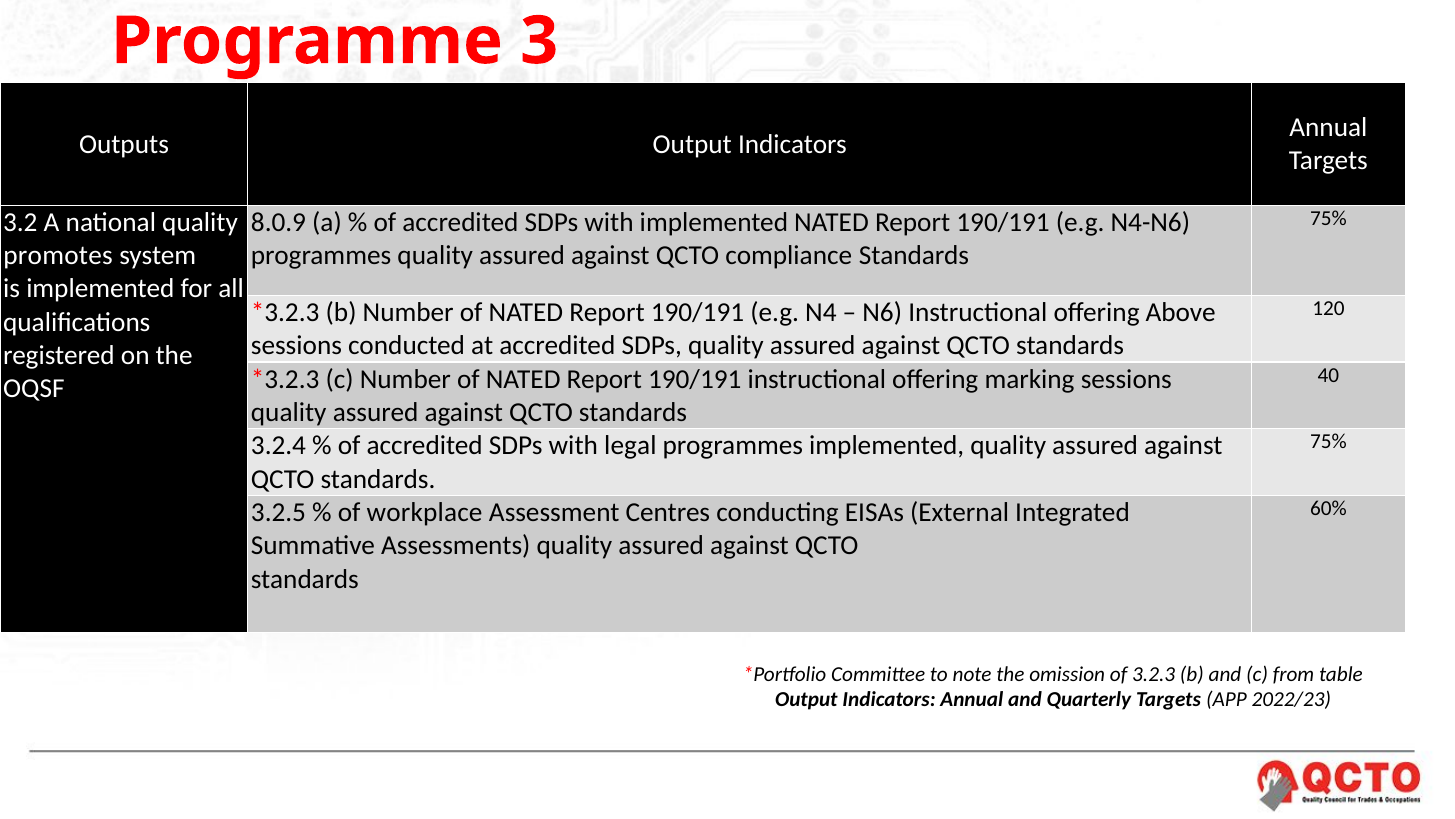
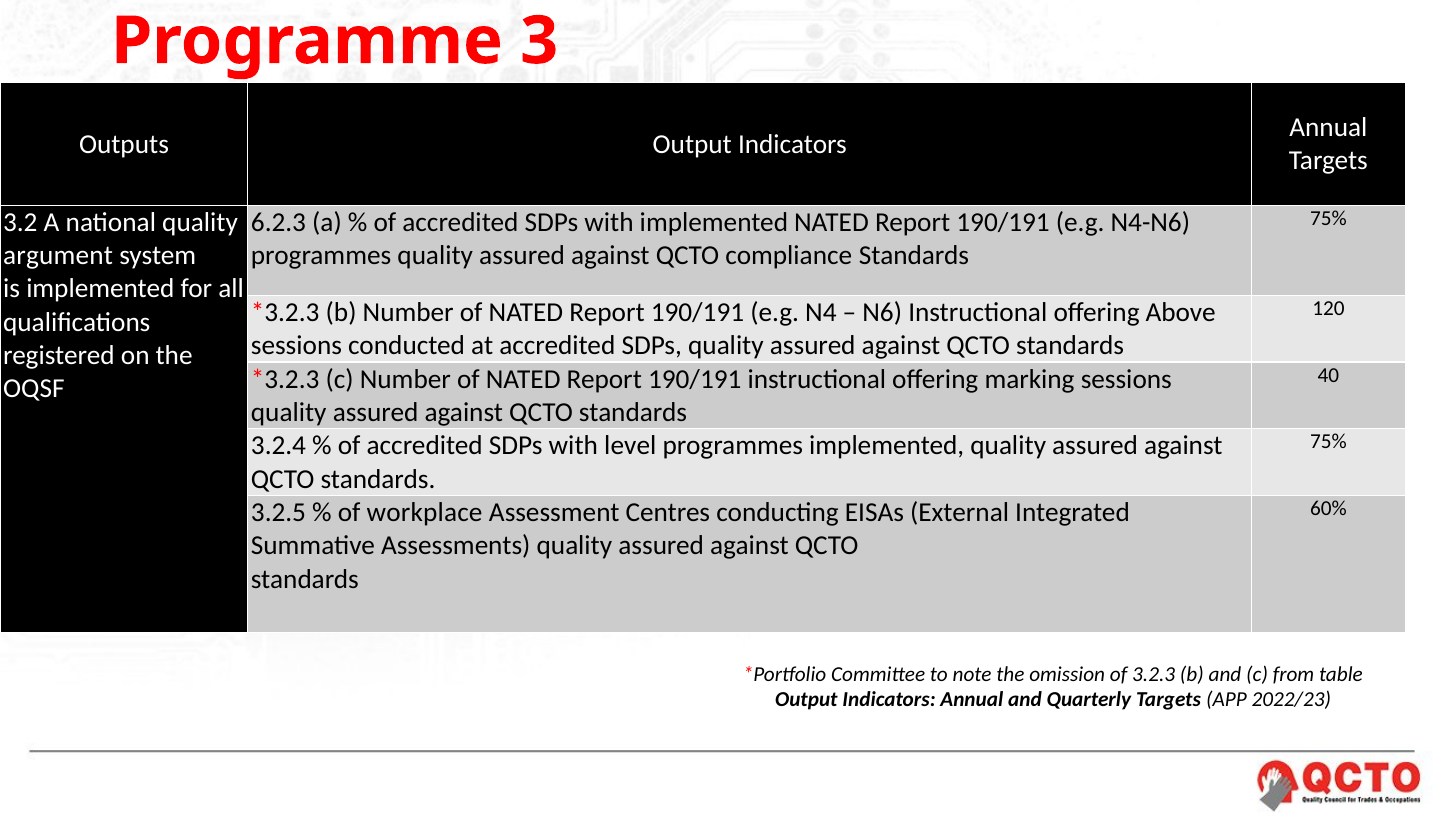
8.0.9: 8.0.9 -> 6.2.3 (279, 222)
promotes: promotes -> argument (58, 255)
legal: legal -> level (630, 445)
